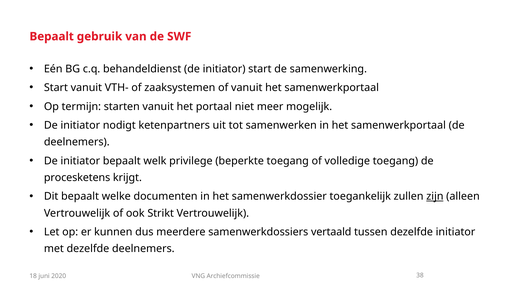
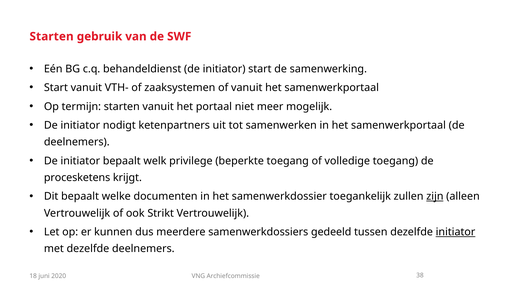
Bepaalt: Bepaalt -> Starten (52, 36)
vertaald: vertaald -> gedeeld (331, 232)
initiator underline: none -> present (456, 232)
